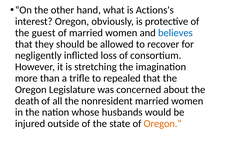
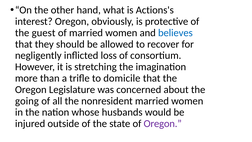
repealed: repealed -> domicile (122, 78)
death: death -> going (27, 101)
Oregon colour: orange -> purple (163, 123)
